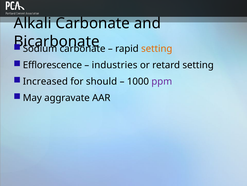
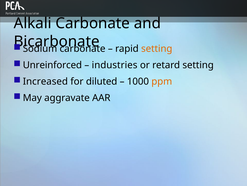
Efflorescence: Efflorescence -> Unreinforced (52, 65)
should: should -> diluted (102, 81)
ppm colour: purple -> orange (162, 81)
